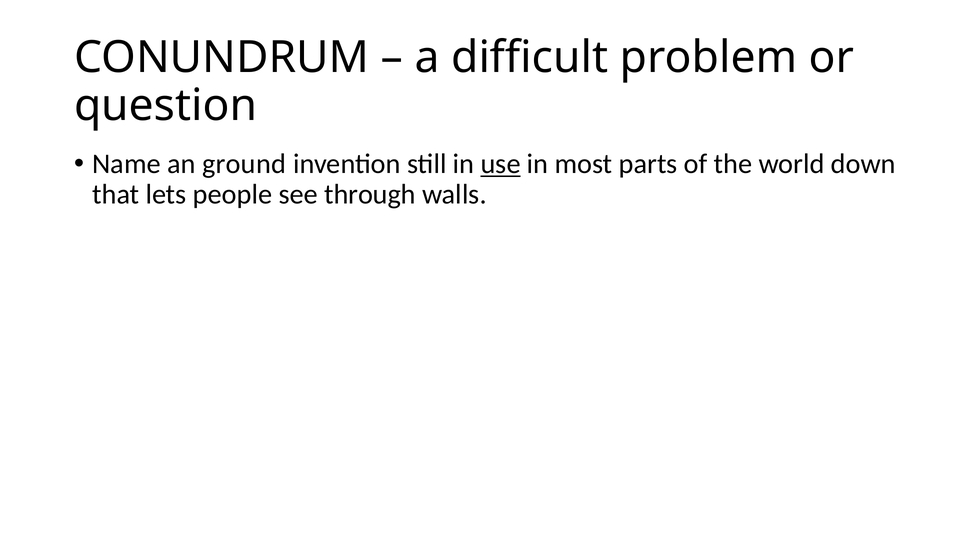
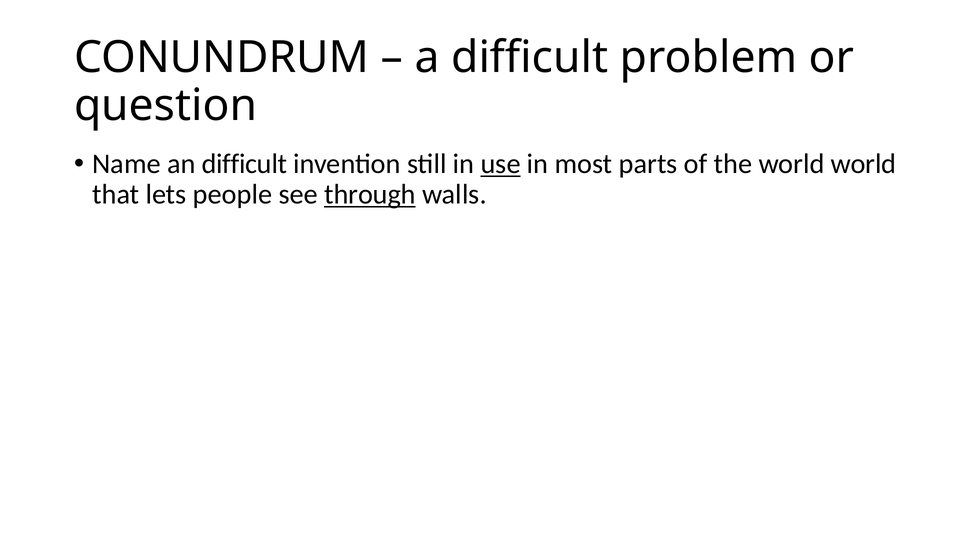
an ground: ground -> difficult (244, 164)
world down: down -> world (863, 164)
through underline: none -> present (370, 195)
